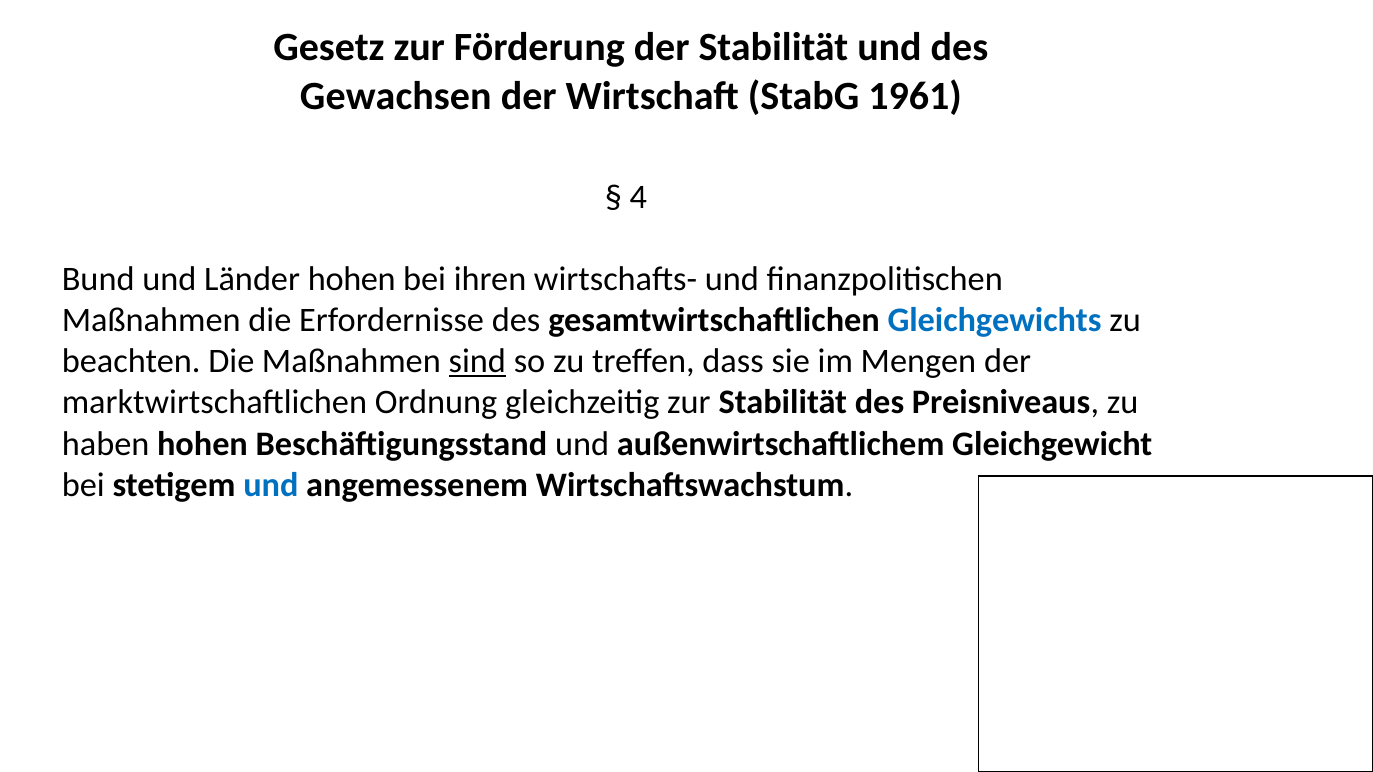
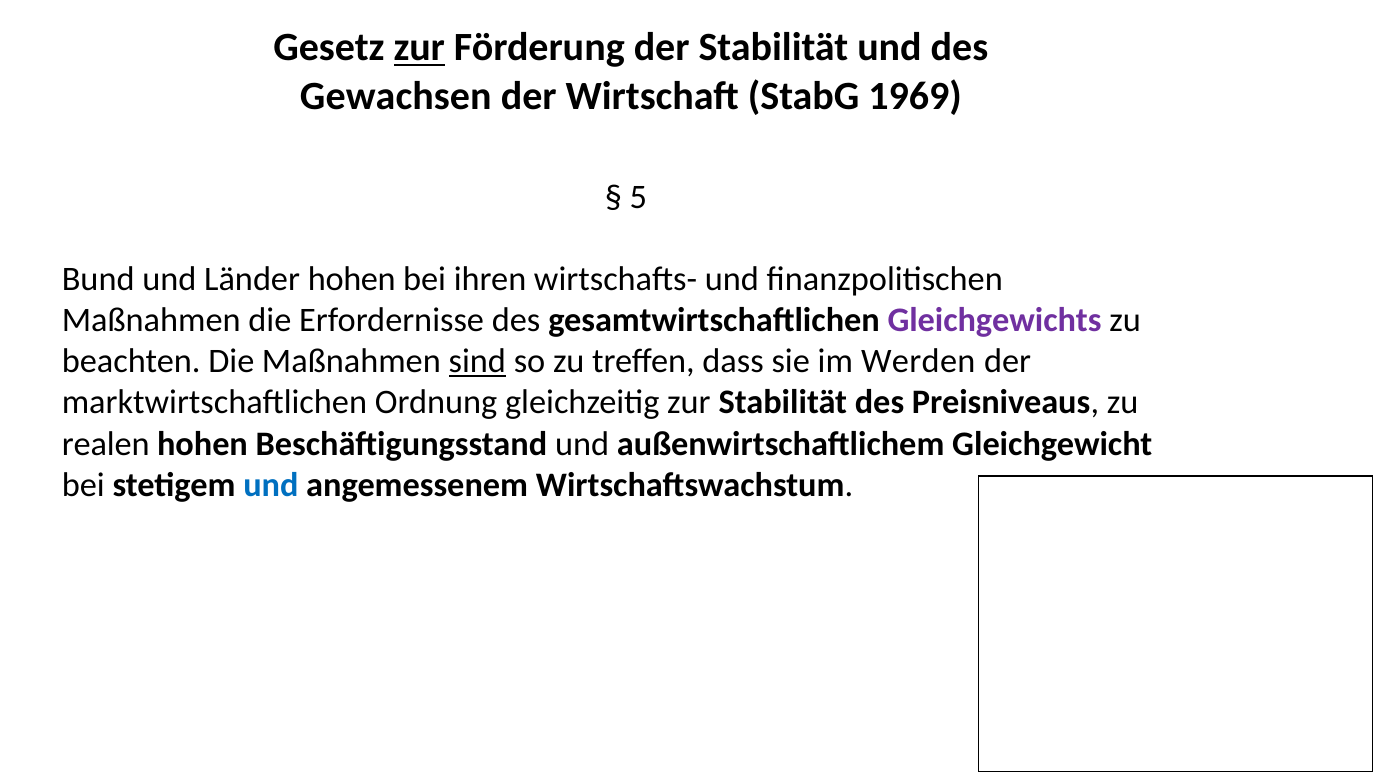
zur underline: none -> present (419, 48)
1961: 1961 -> 1969 (915, 96)
4: 4 -> 5 (638, 197)
Gleichgewichts colour: blue -> purple (994, 320)
Mengen: Mengen -> Werden (918, 362)
haben: haben -> realen (106, 444)
